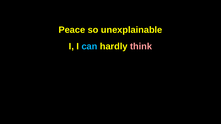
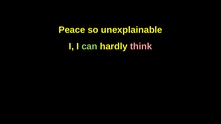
can colour: light blue -> light green (89, 46)
